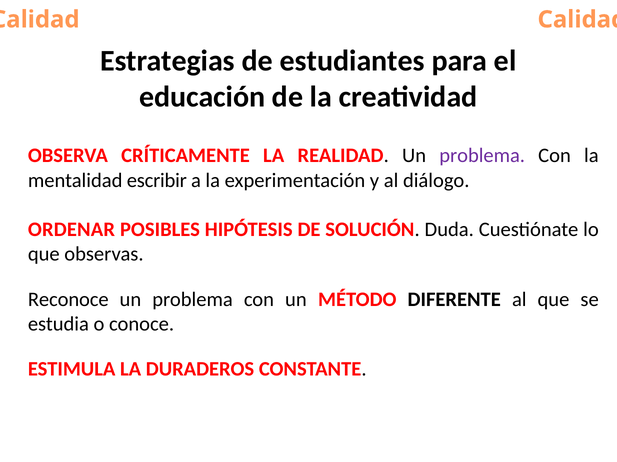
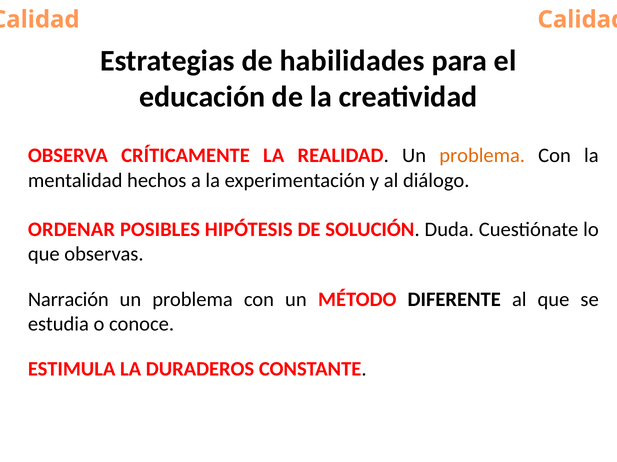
estudiantes: estudiantes -> habilidades (352, 61)
problema colour: purple -> orange (482, 156)
escribir: escribir -> hechos (157, 181)
Reconoce: Reconoce -> Narración (68, 300)
